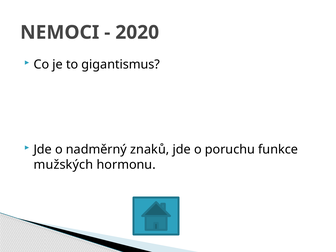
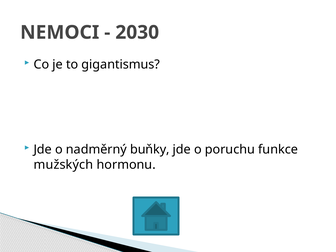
2020: 2020 -> 2030 (137, 32)
znaků: znaků -> buňky (150, 150)
